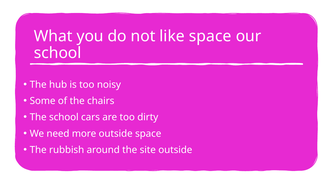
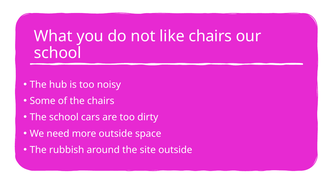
like space: space -> chairs (210, 36)
